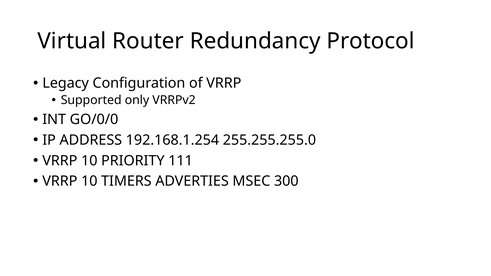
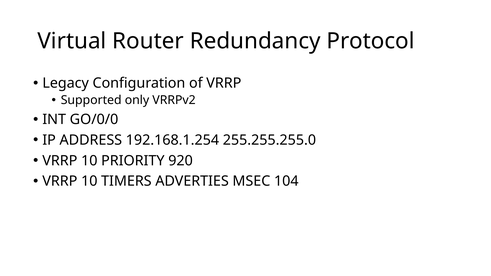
111: 111 -> 920 (181, 161)
300: 300 -> 104 (286, 181)
